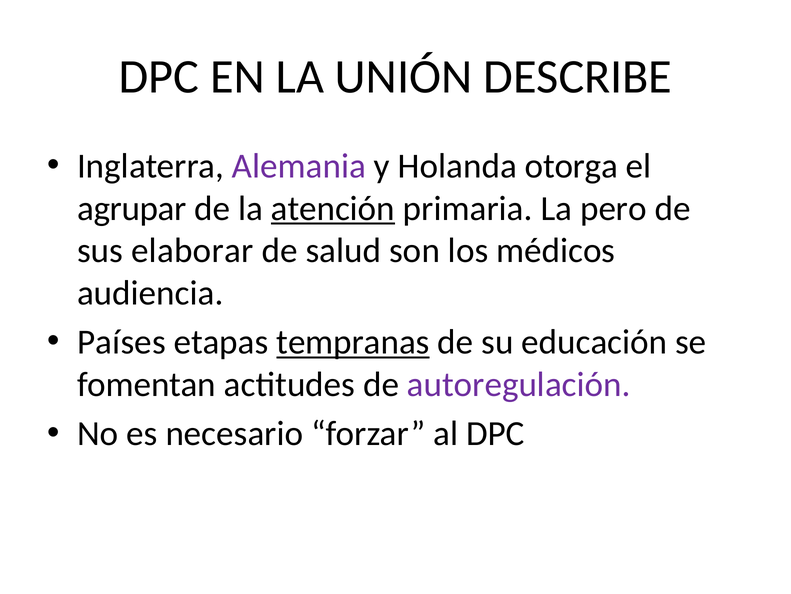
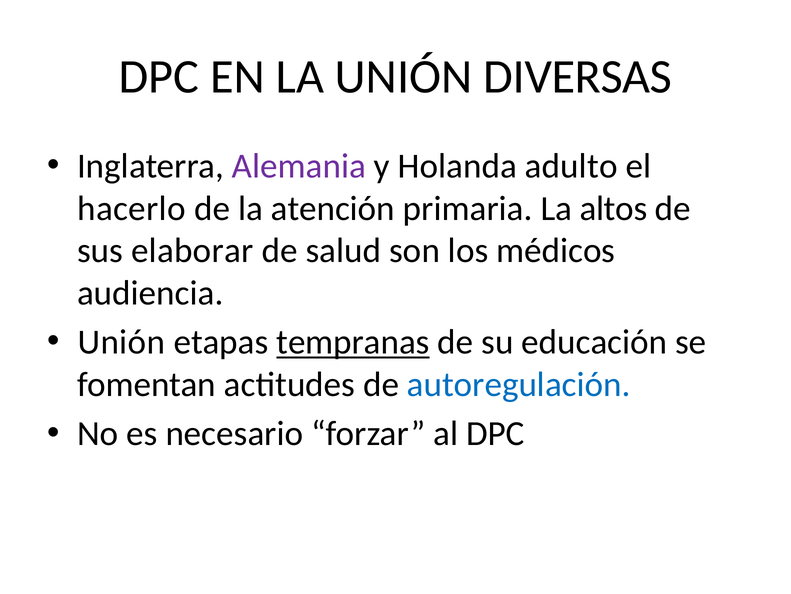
DESCRIBE: DESCRIBE -> DIVERSAS (578, 77)
otorga: otorga -> adulto (571, 166)
agrupar: agrupar -> hacerlo (132, 208)
atención underline: present -> none (333, 208)
pero: pero -> altos (614, 208)
Países: Países -> Unión (121, 342)
autoregulación colour: purple -> blue (519, 384)
